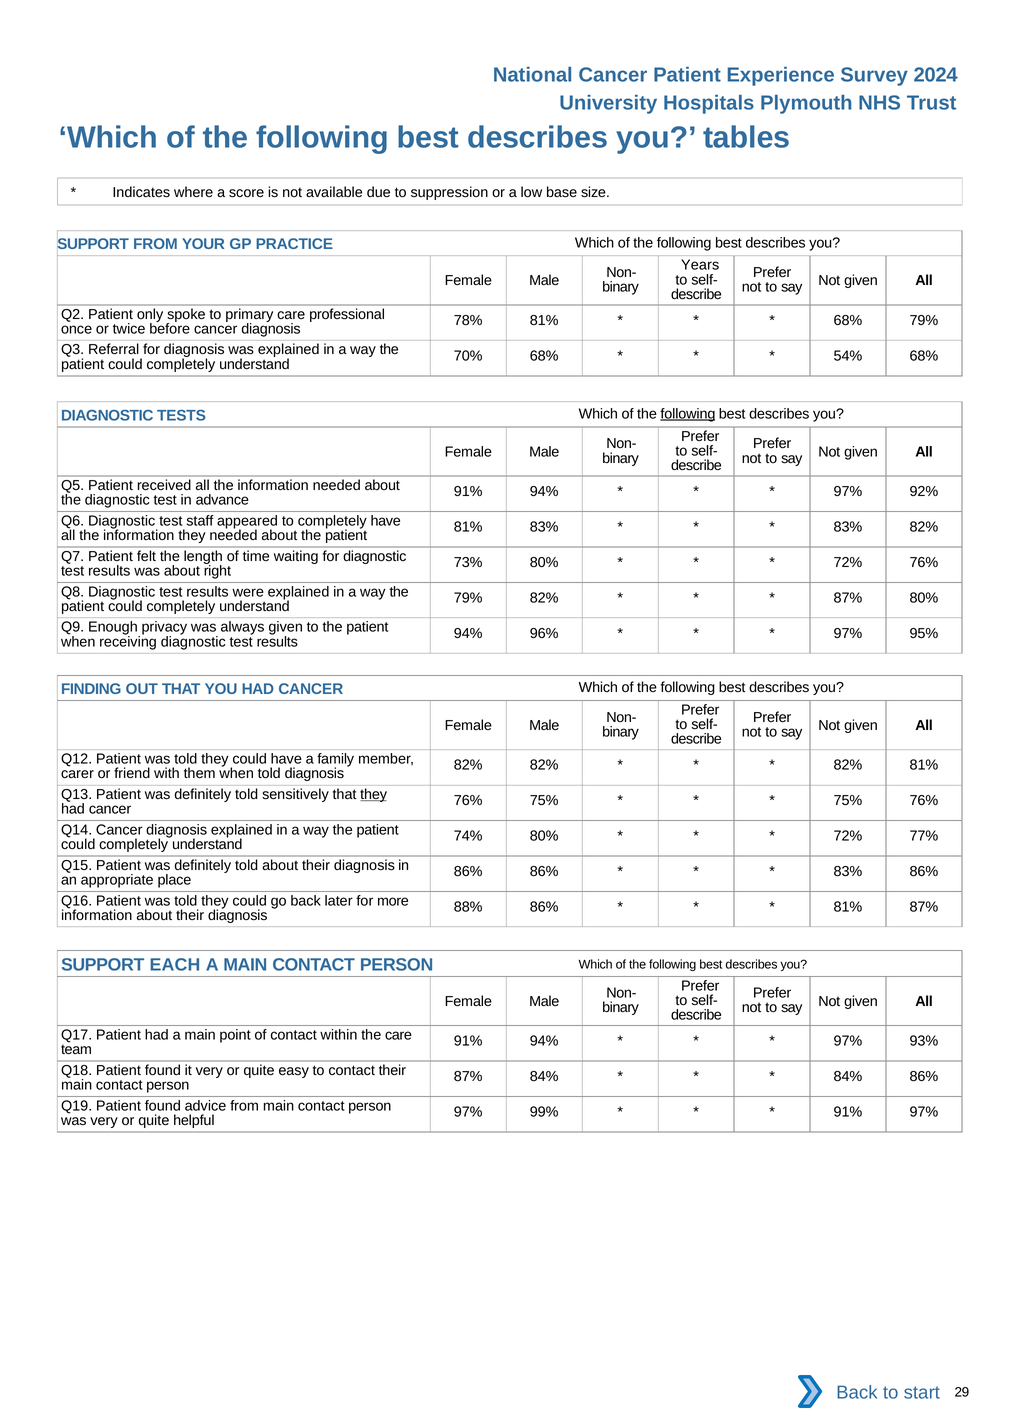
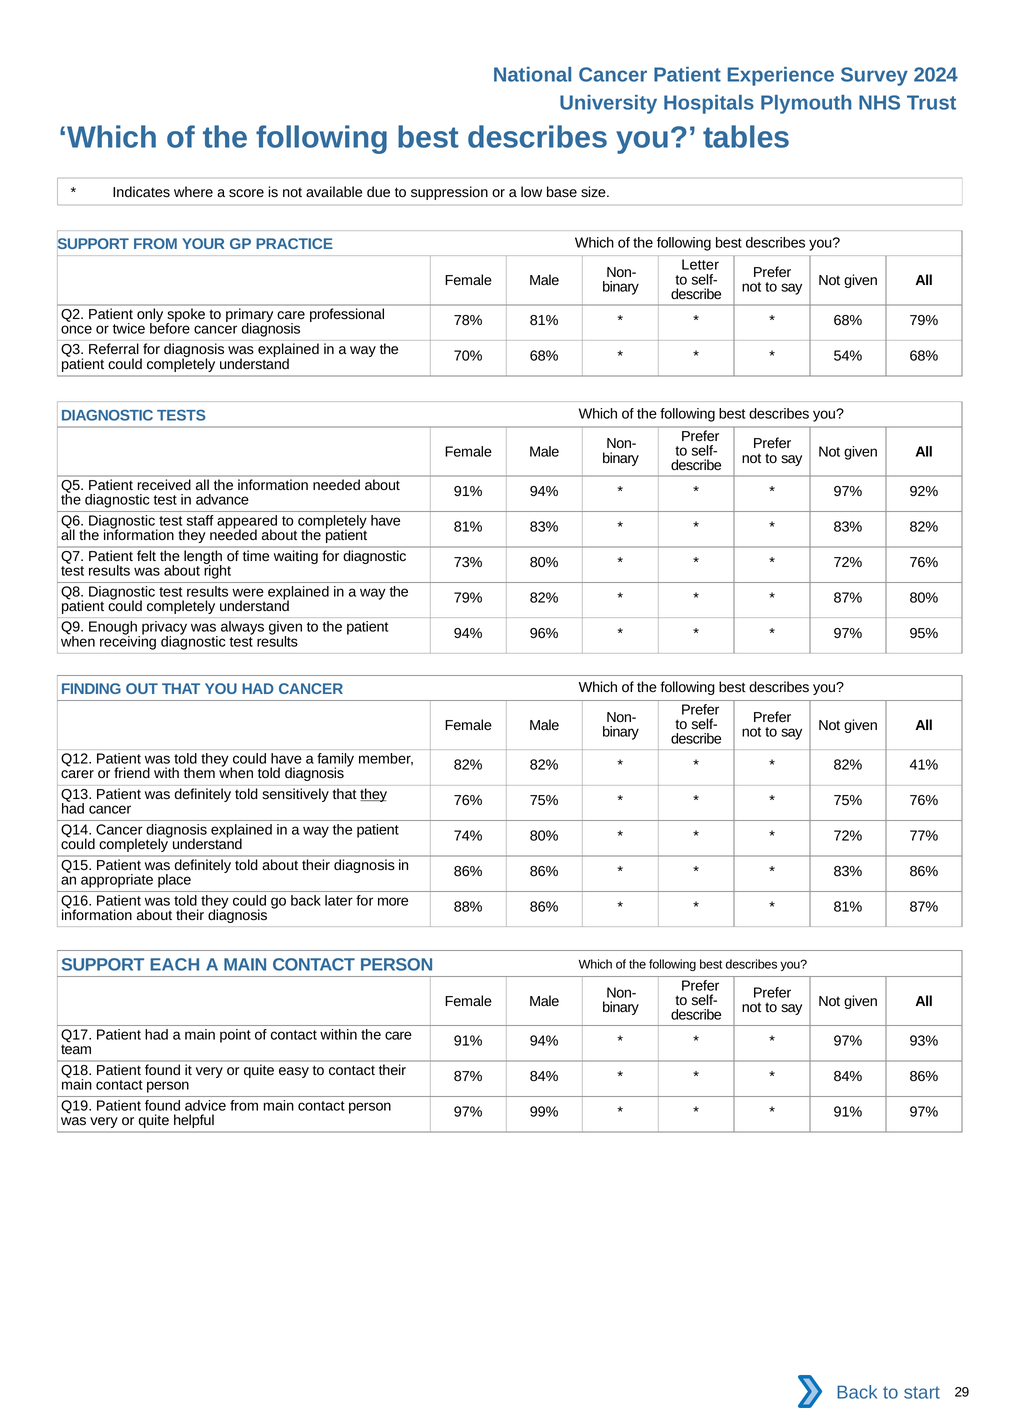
Years: Years -> Letter (700, 265)
following underline: present -> none (688, 414)
82% 81%: 81% -> 41% (924, 765)
